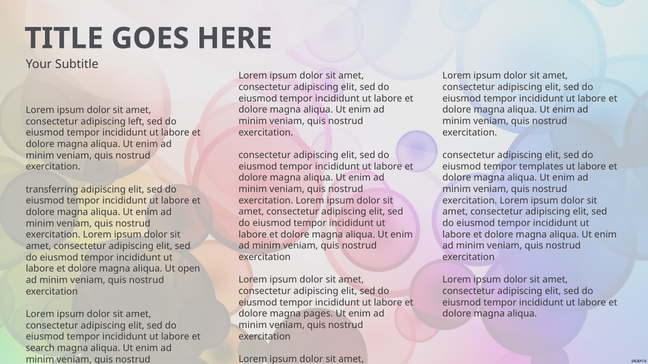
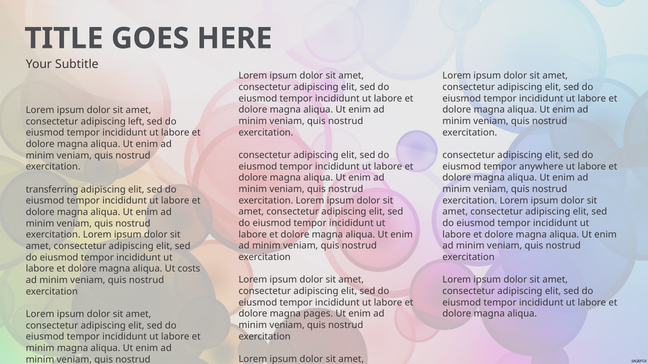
templates: templates -> anywhere (541, 167)
open: open -> costs (189, 269)
search: search -> minim (40, 349)
